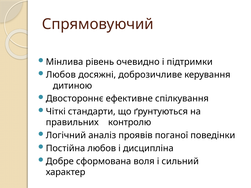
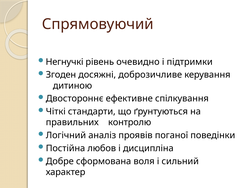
Мінлива: Мінлива -> Негнучкі (65, 62)
Любов: Любов -> Згоден (61, 75)
